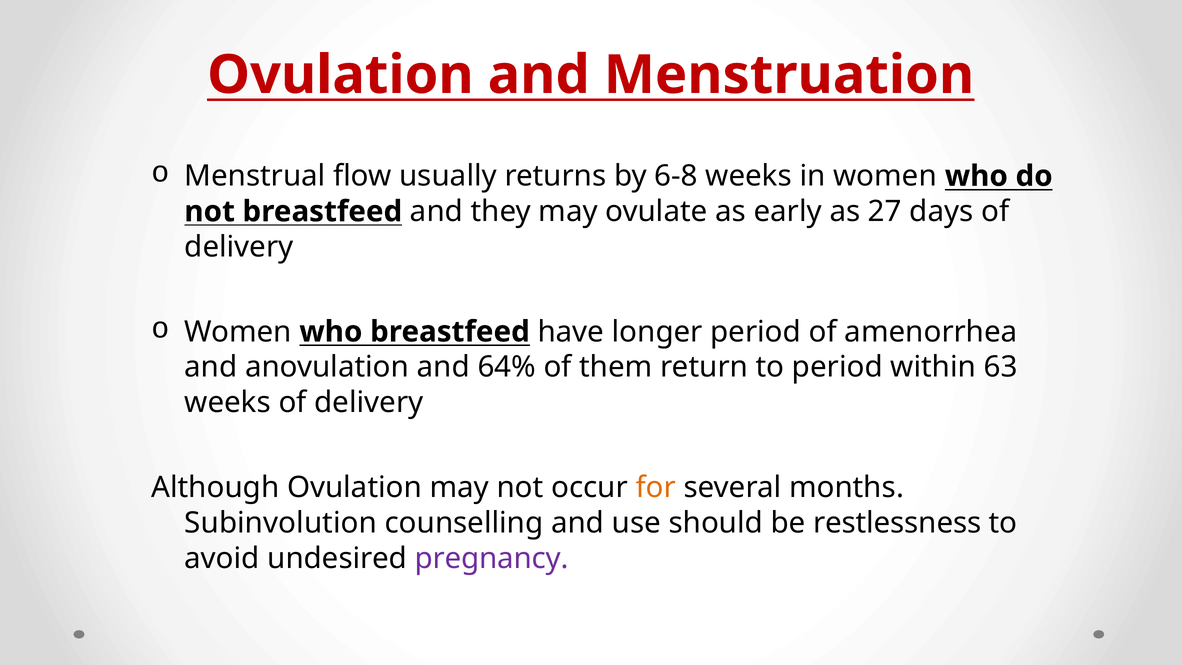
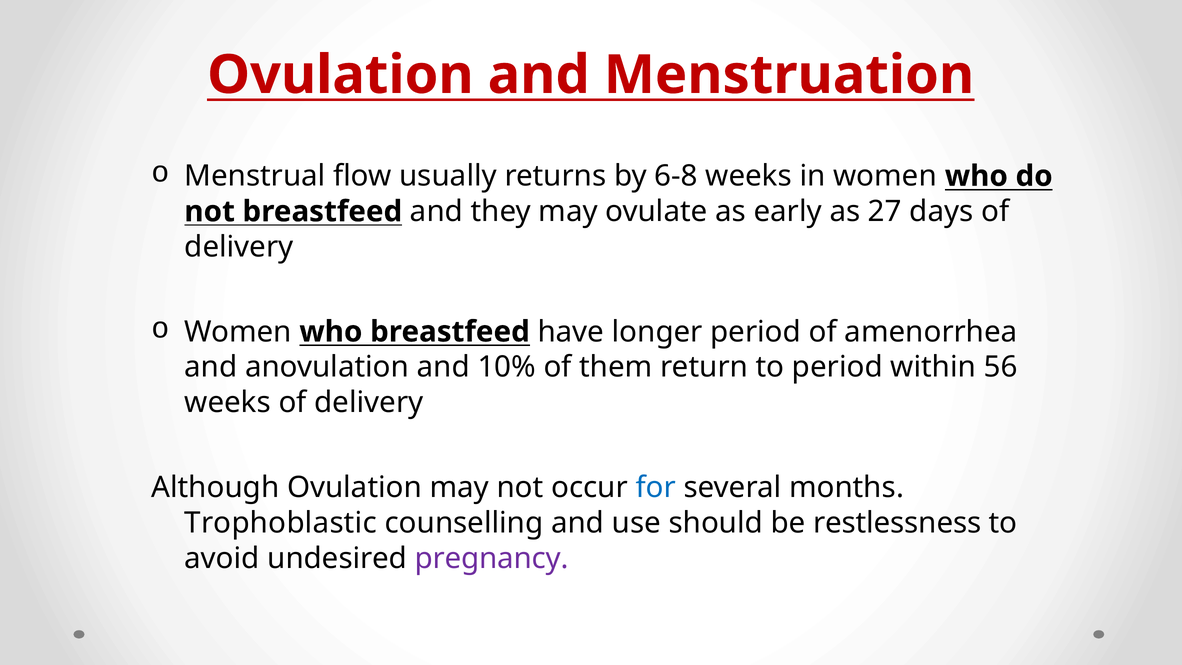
64%: 64% -> 10% (507, 367)
63: 63 -> 56 (1001, 367)
for colour: orange -> blue (656, 488)
Subinvolution: Subinvolution -> Trophoblastic (281, 523)
